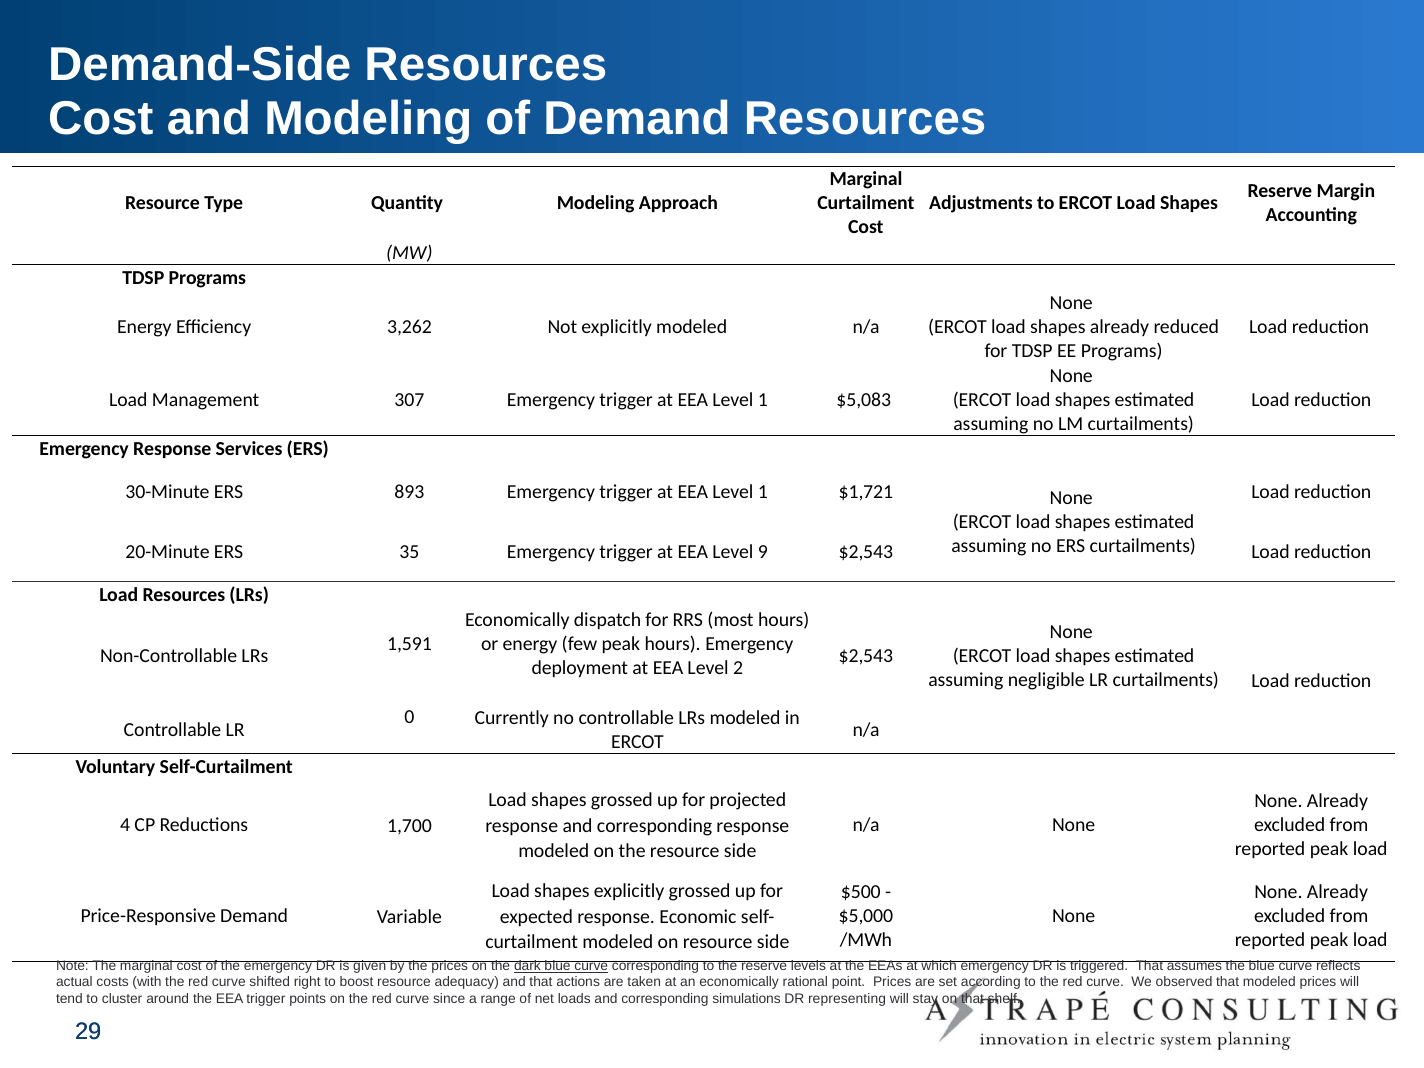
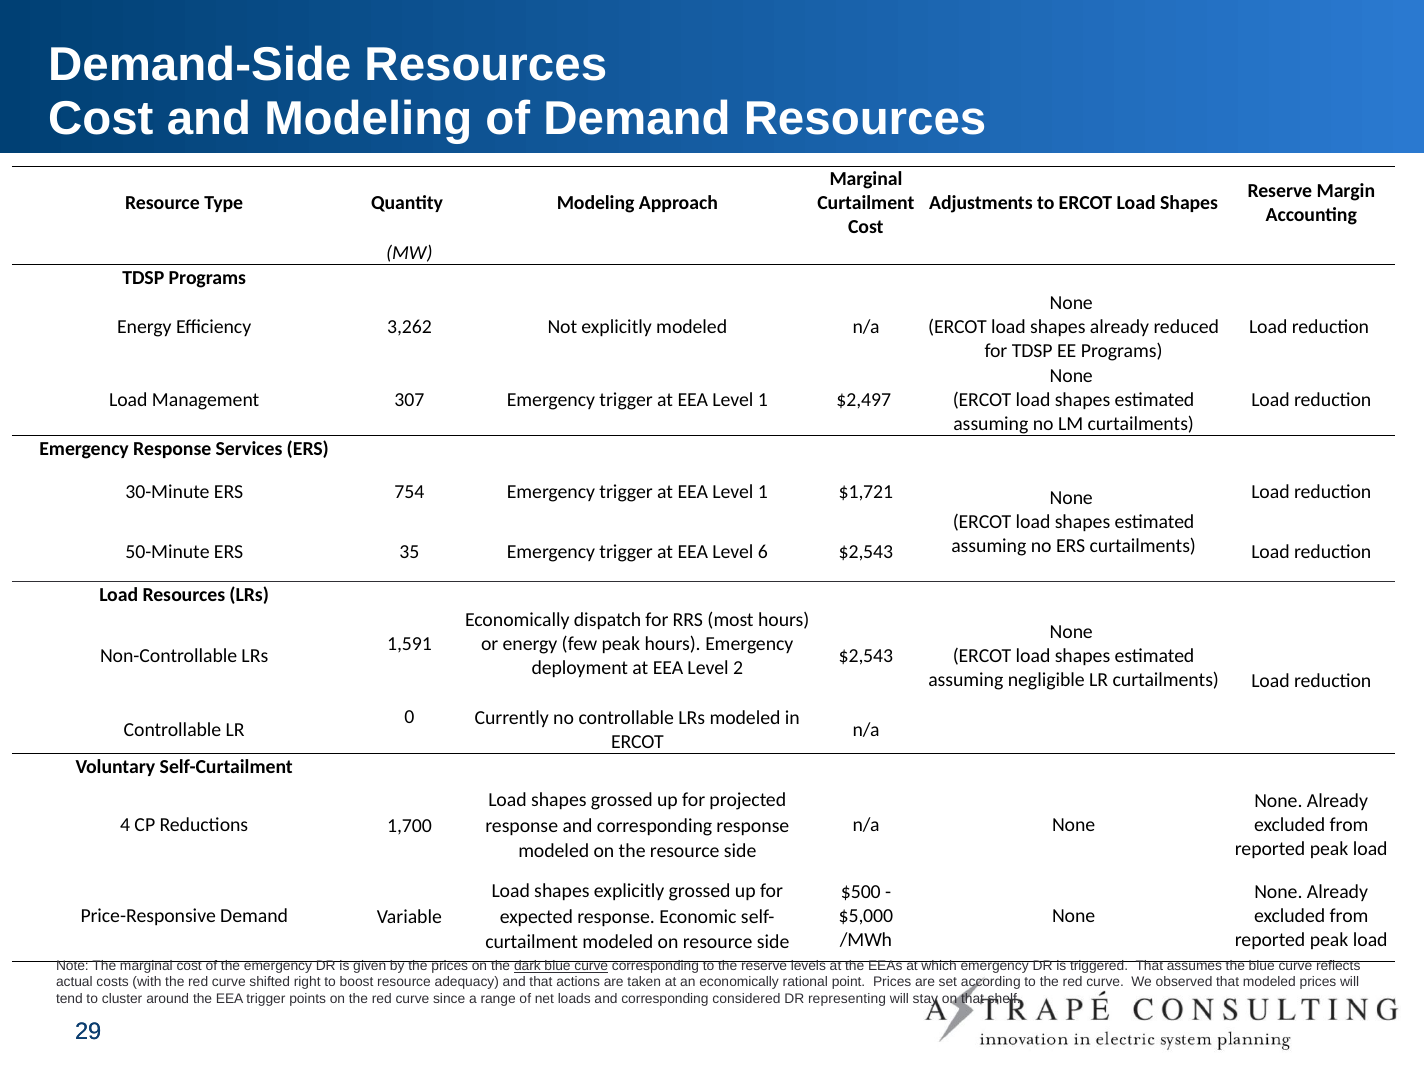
$5,083: $5,083 -> $2,497 (864, 400)
893: 893 -> 754 (409, 492)
20-Minute: 20-Minute -> 50-Minute (167, 552)
9: 9 -> 6 (763, 552)
simulations: simulations -> considered (746, 999)
